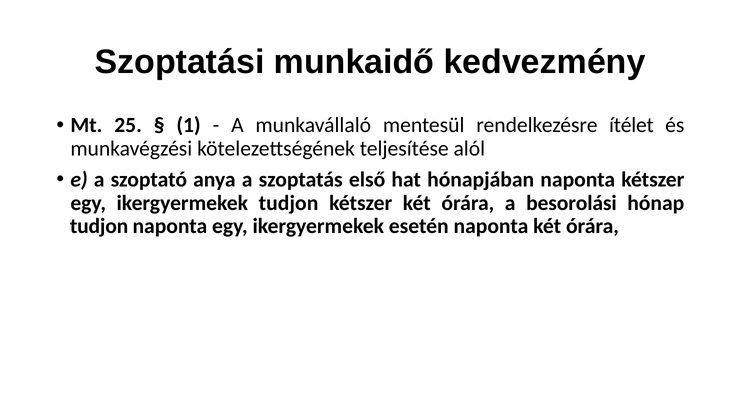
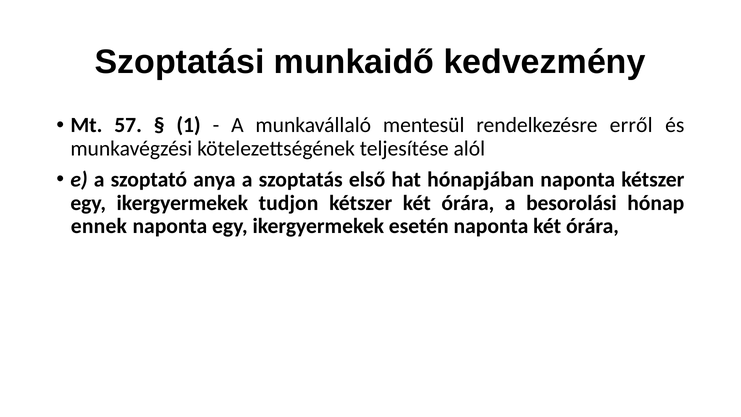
25: 25 -> 57 (128, 125)
ítélet: ítélet -> erről (631, 125)
tudjon: tudjon -> ennek (99, 226)
